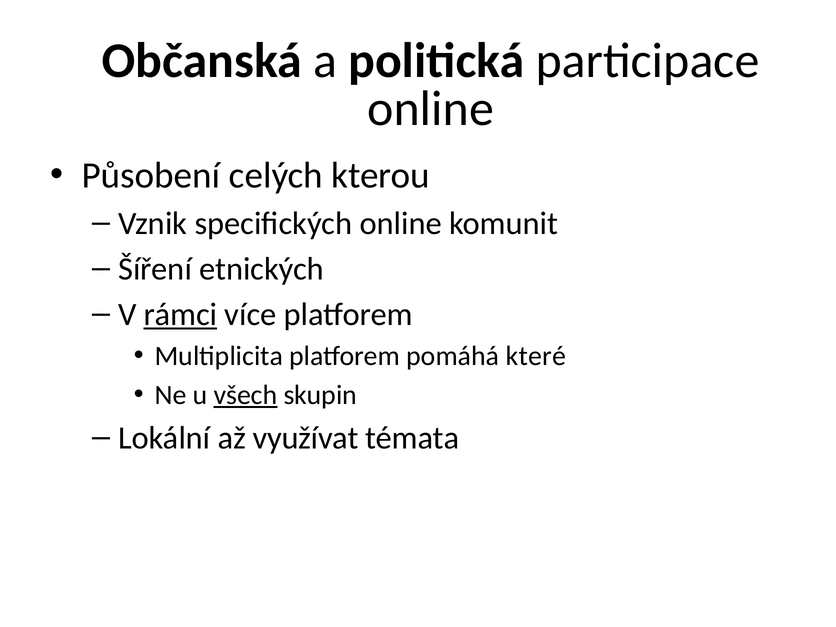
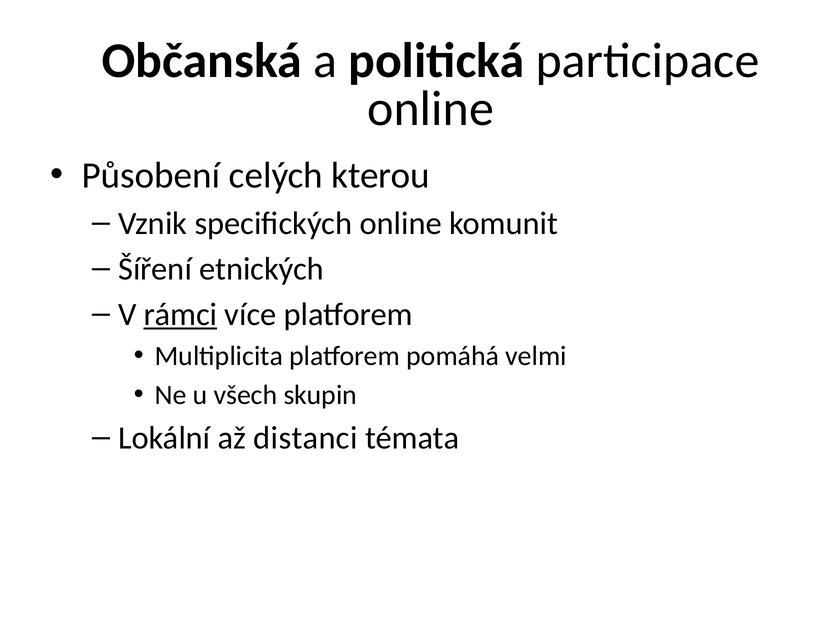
které: které -> velmi (536, 356)
všech underline: present -> none (246, 395)
využívat: využívat -> distanci (305, 438)
